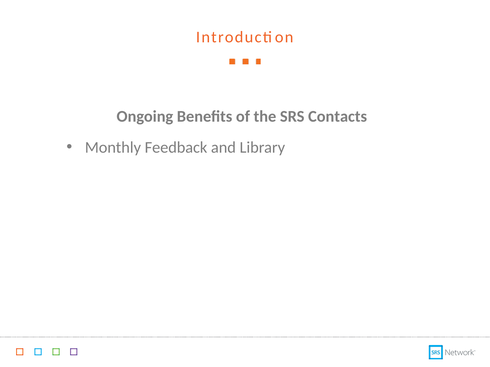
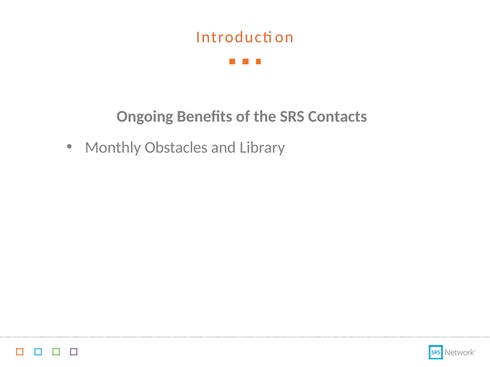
Feedback: Feedback -> Obstacles (176, 148)
